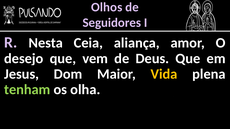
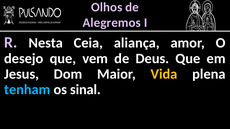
Seguidores: Seguidores -> Alegremos (112, 23)
tenham colour: light green -> light blue (27, 90)
olha: olha -> sinal (85, 90)
